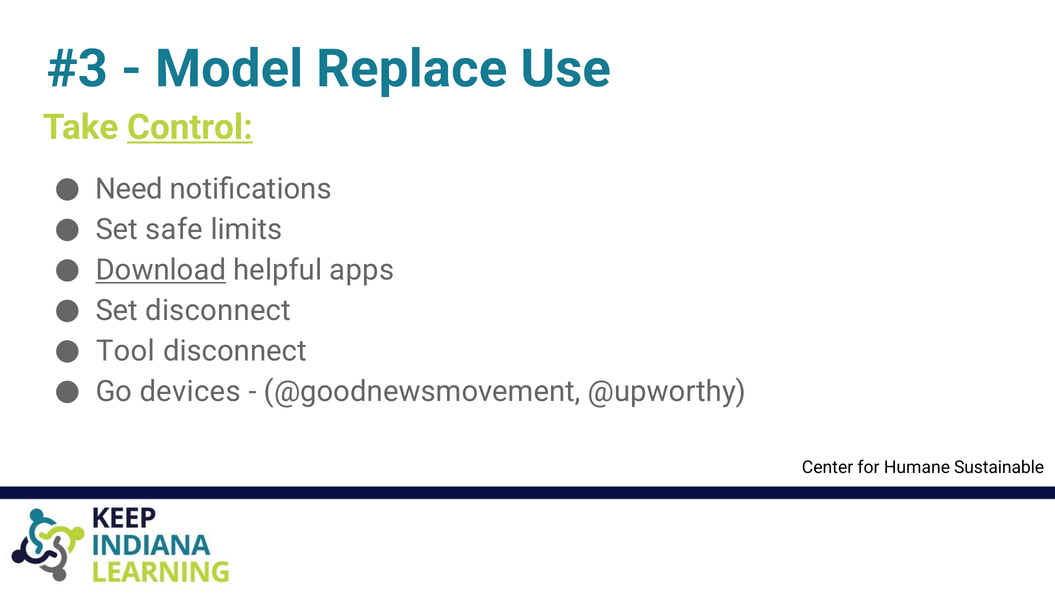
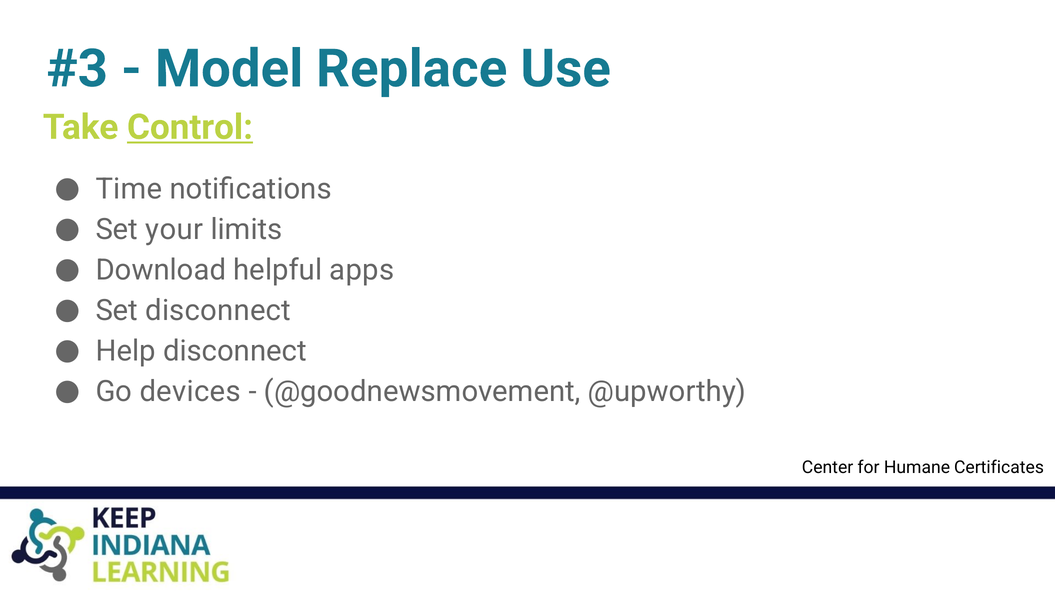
Need: Need -> Time (129, 189)
safe: safe -> your (174, 229)
Download underline: present -> none (161, 270)
Tool: Tool -> Help (126, 351)
Sustainable: Sustainable -> Certificates (999, 467)
